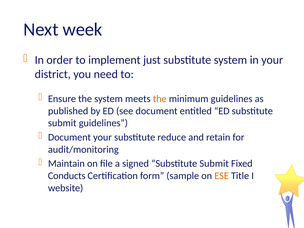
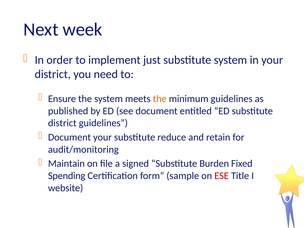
submit: submit -> district (62, 123)
signed Substitute Submit: Submit -> Burden (214, 164)
Conducts: Conducts -> Spending (67, 176)
ESE colour: orange -> red (222, 176)
